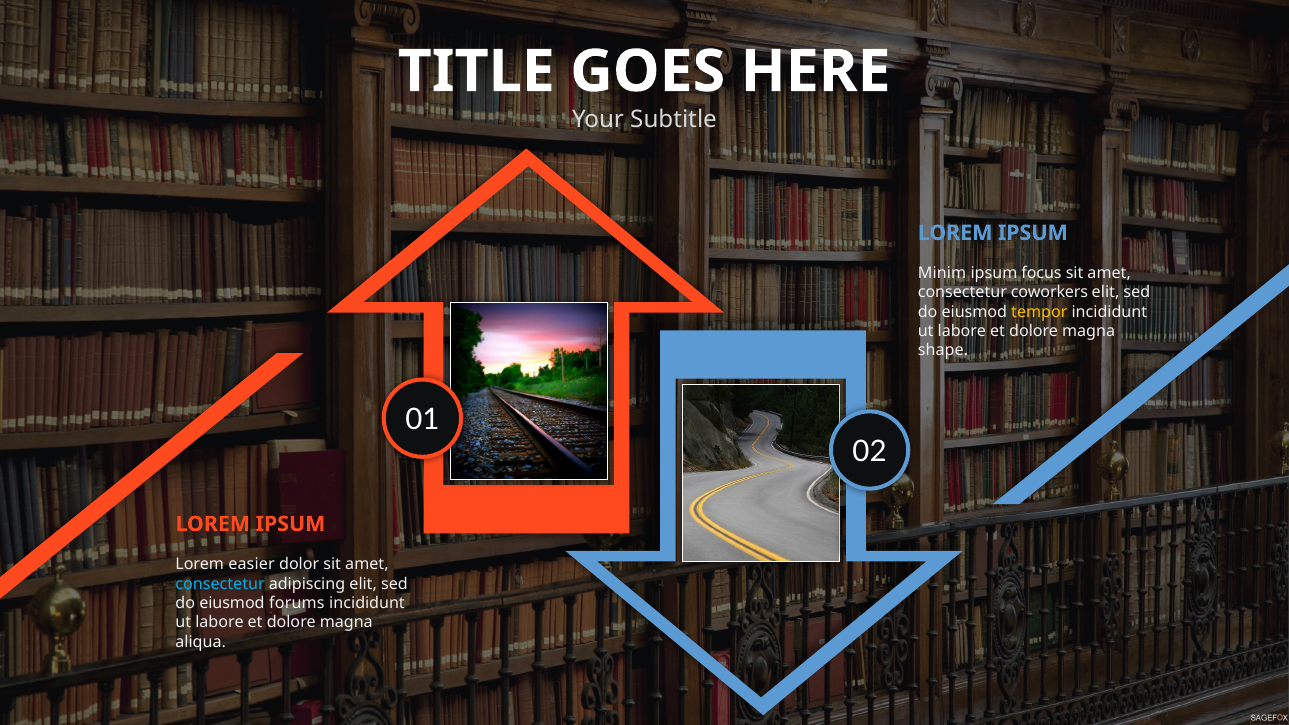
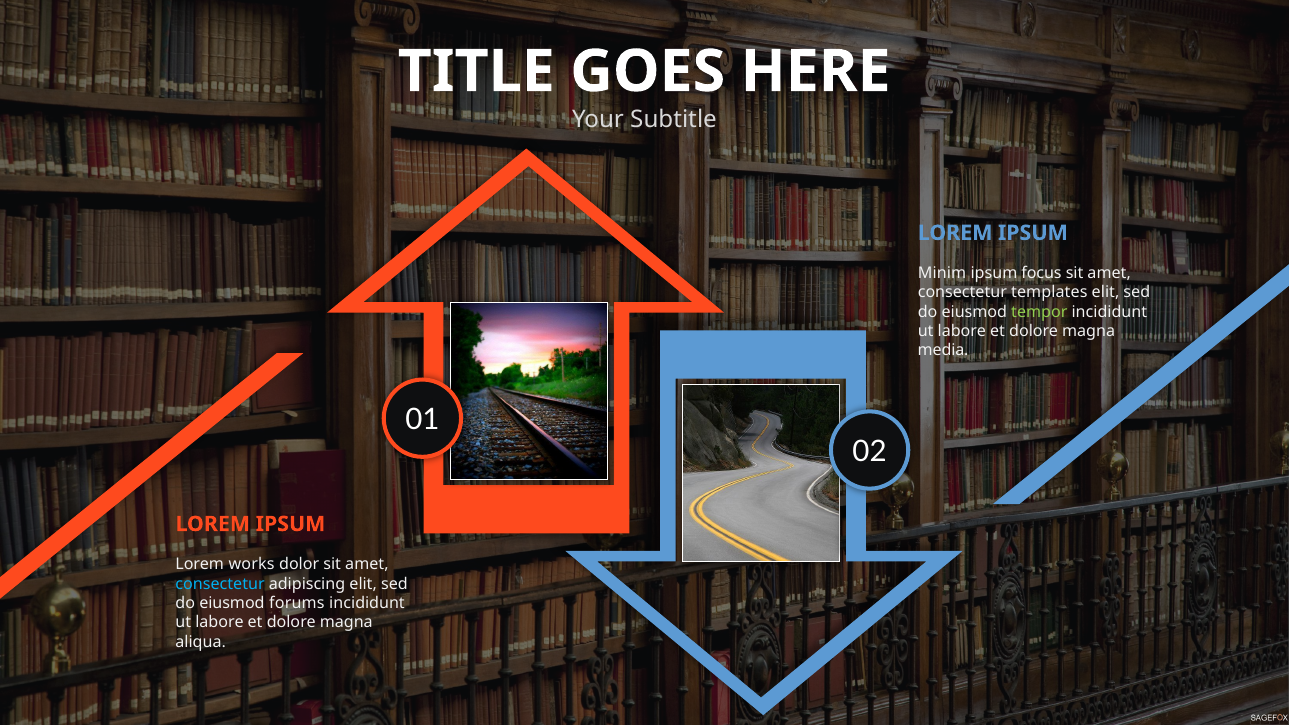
coworkers: coworkers -> templates (1049, 293)
tempor colour: yellow -> light green (1039, 312)
shape: shape -> media (943, 351)
easier: easier -> works (252, 564)
